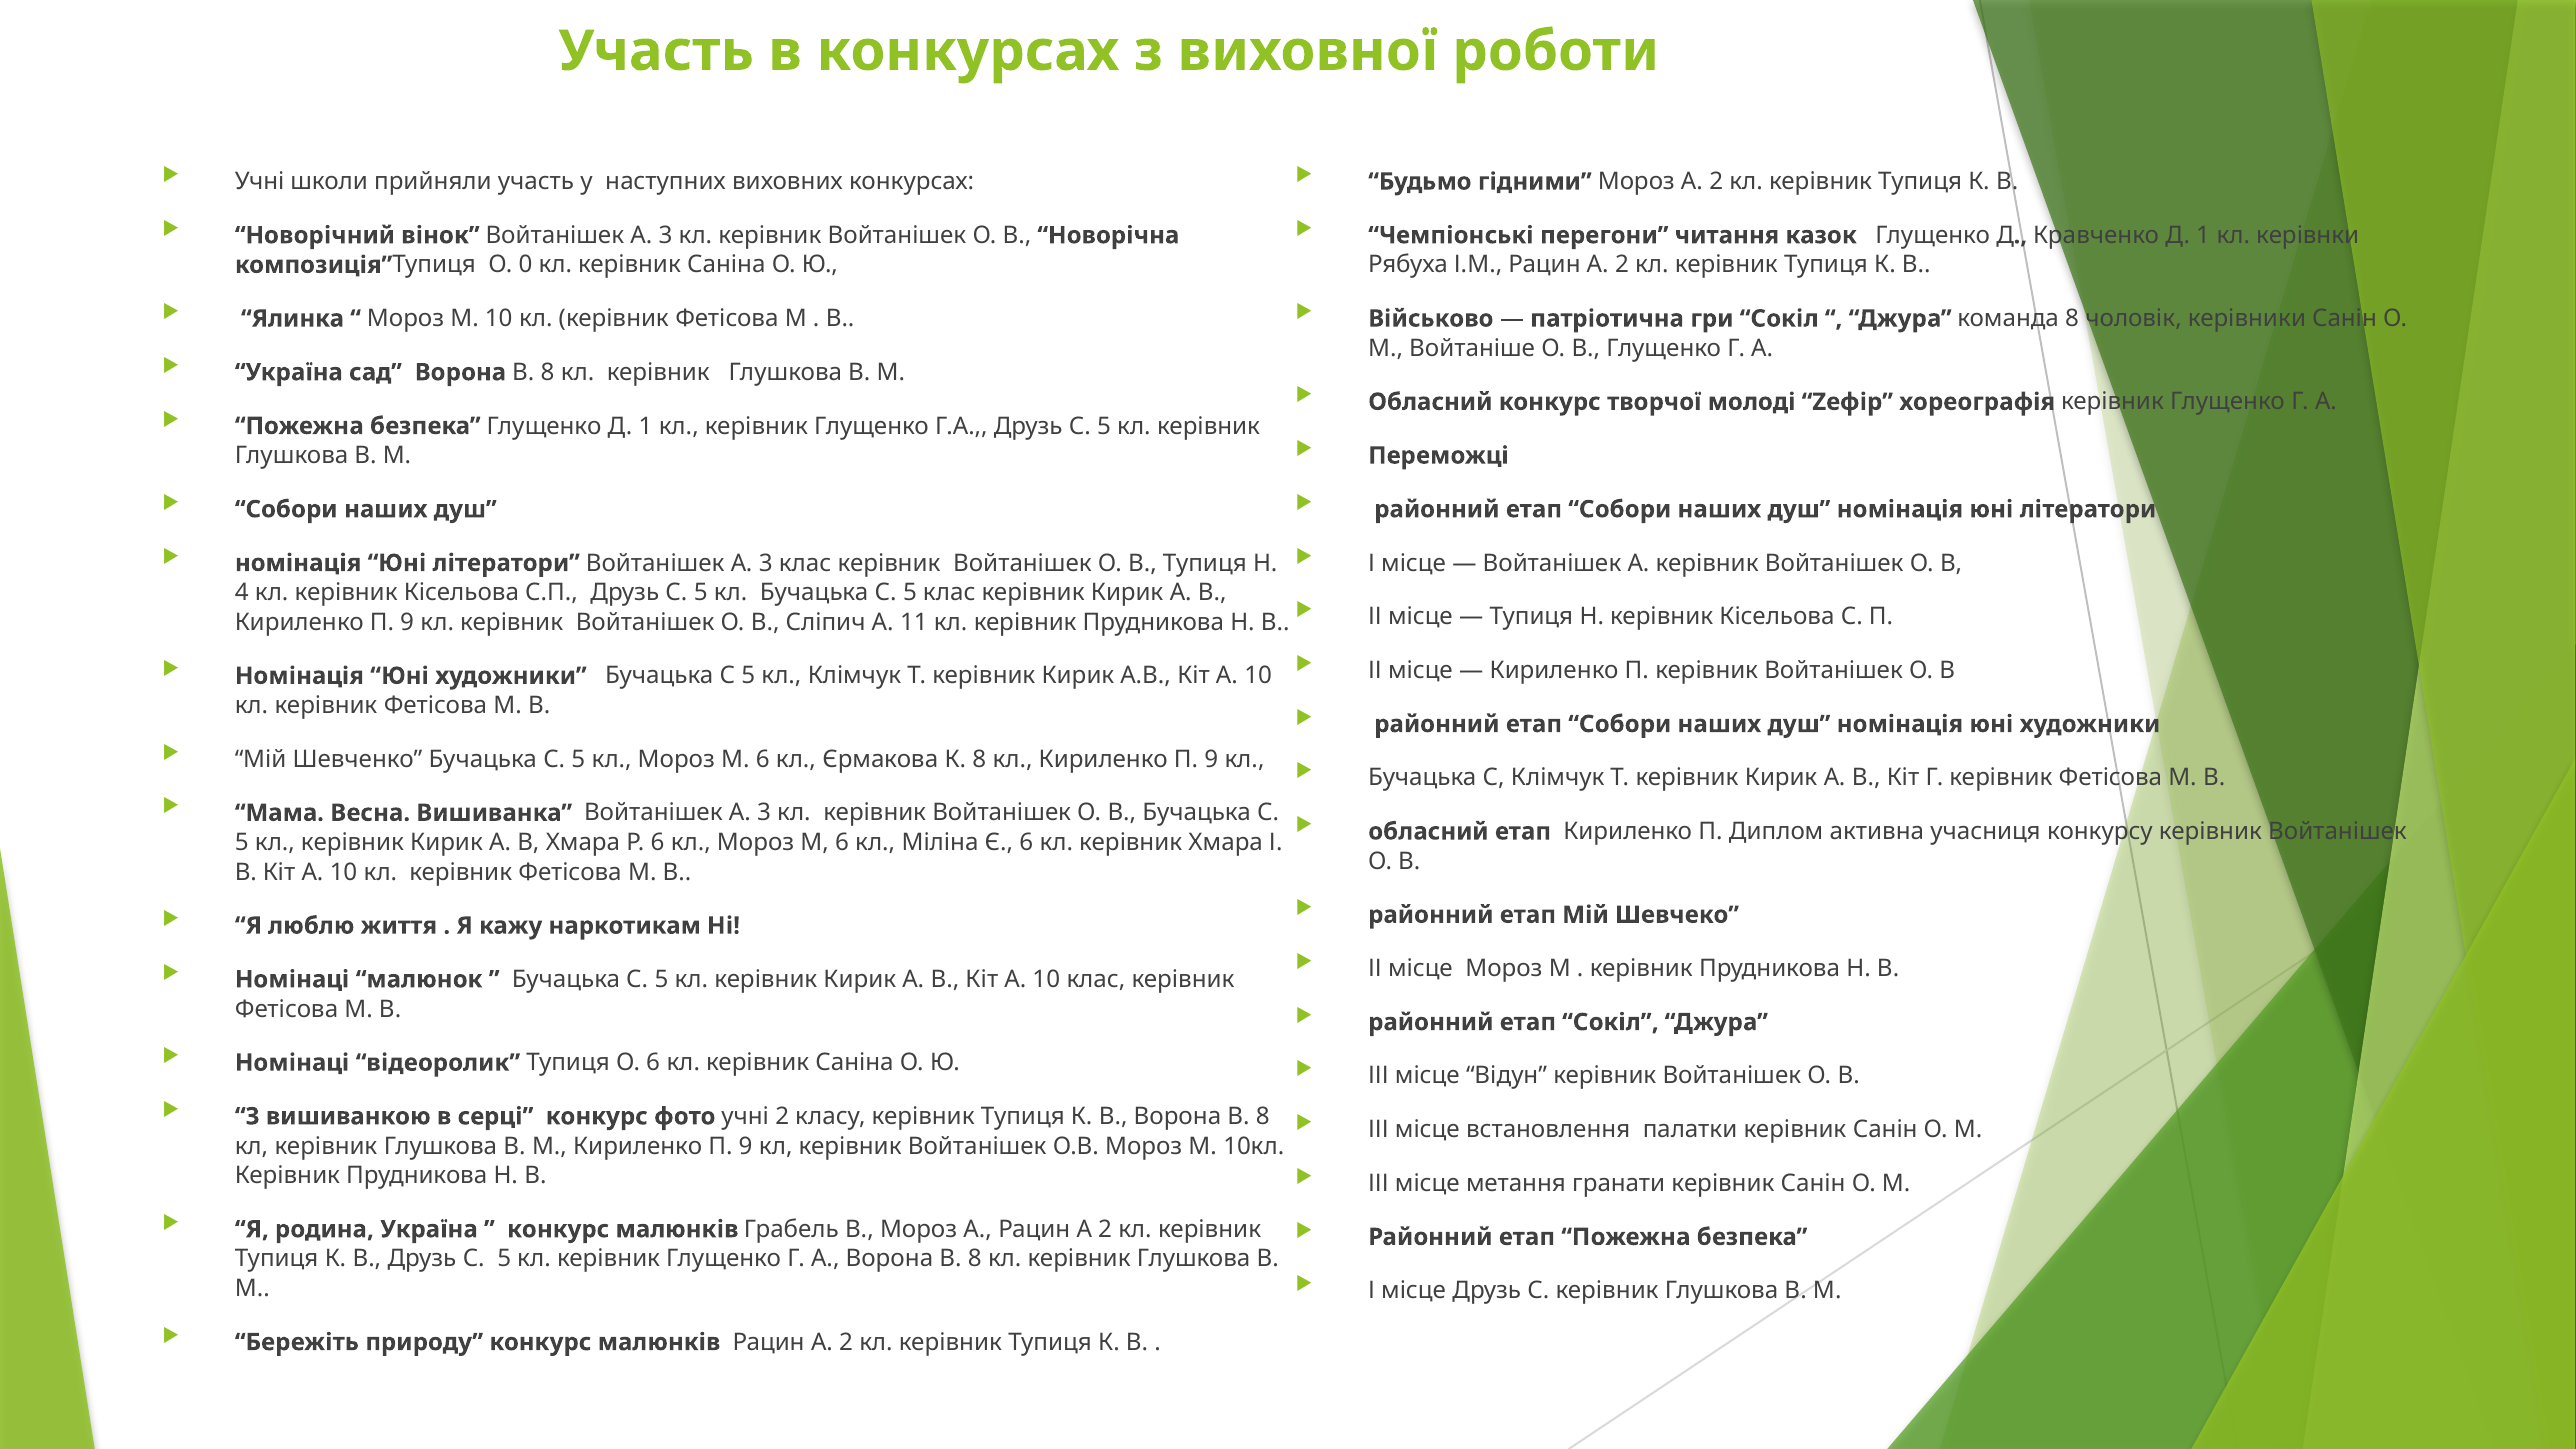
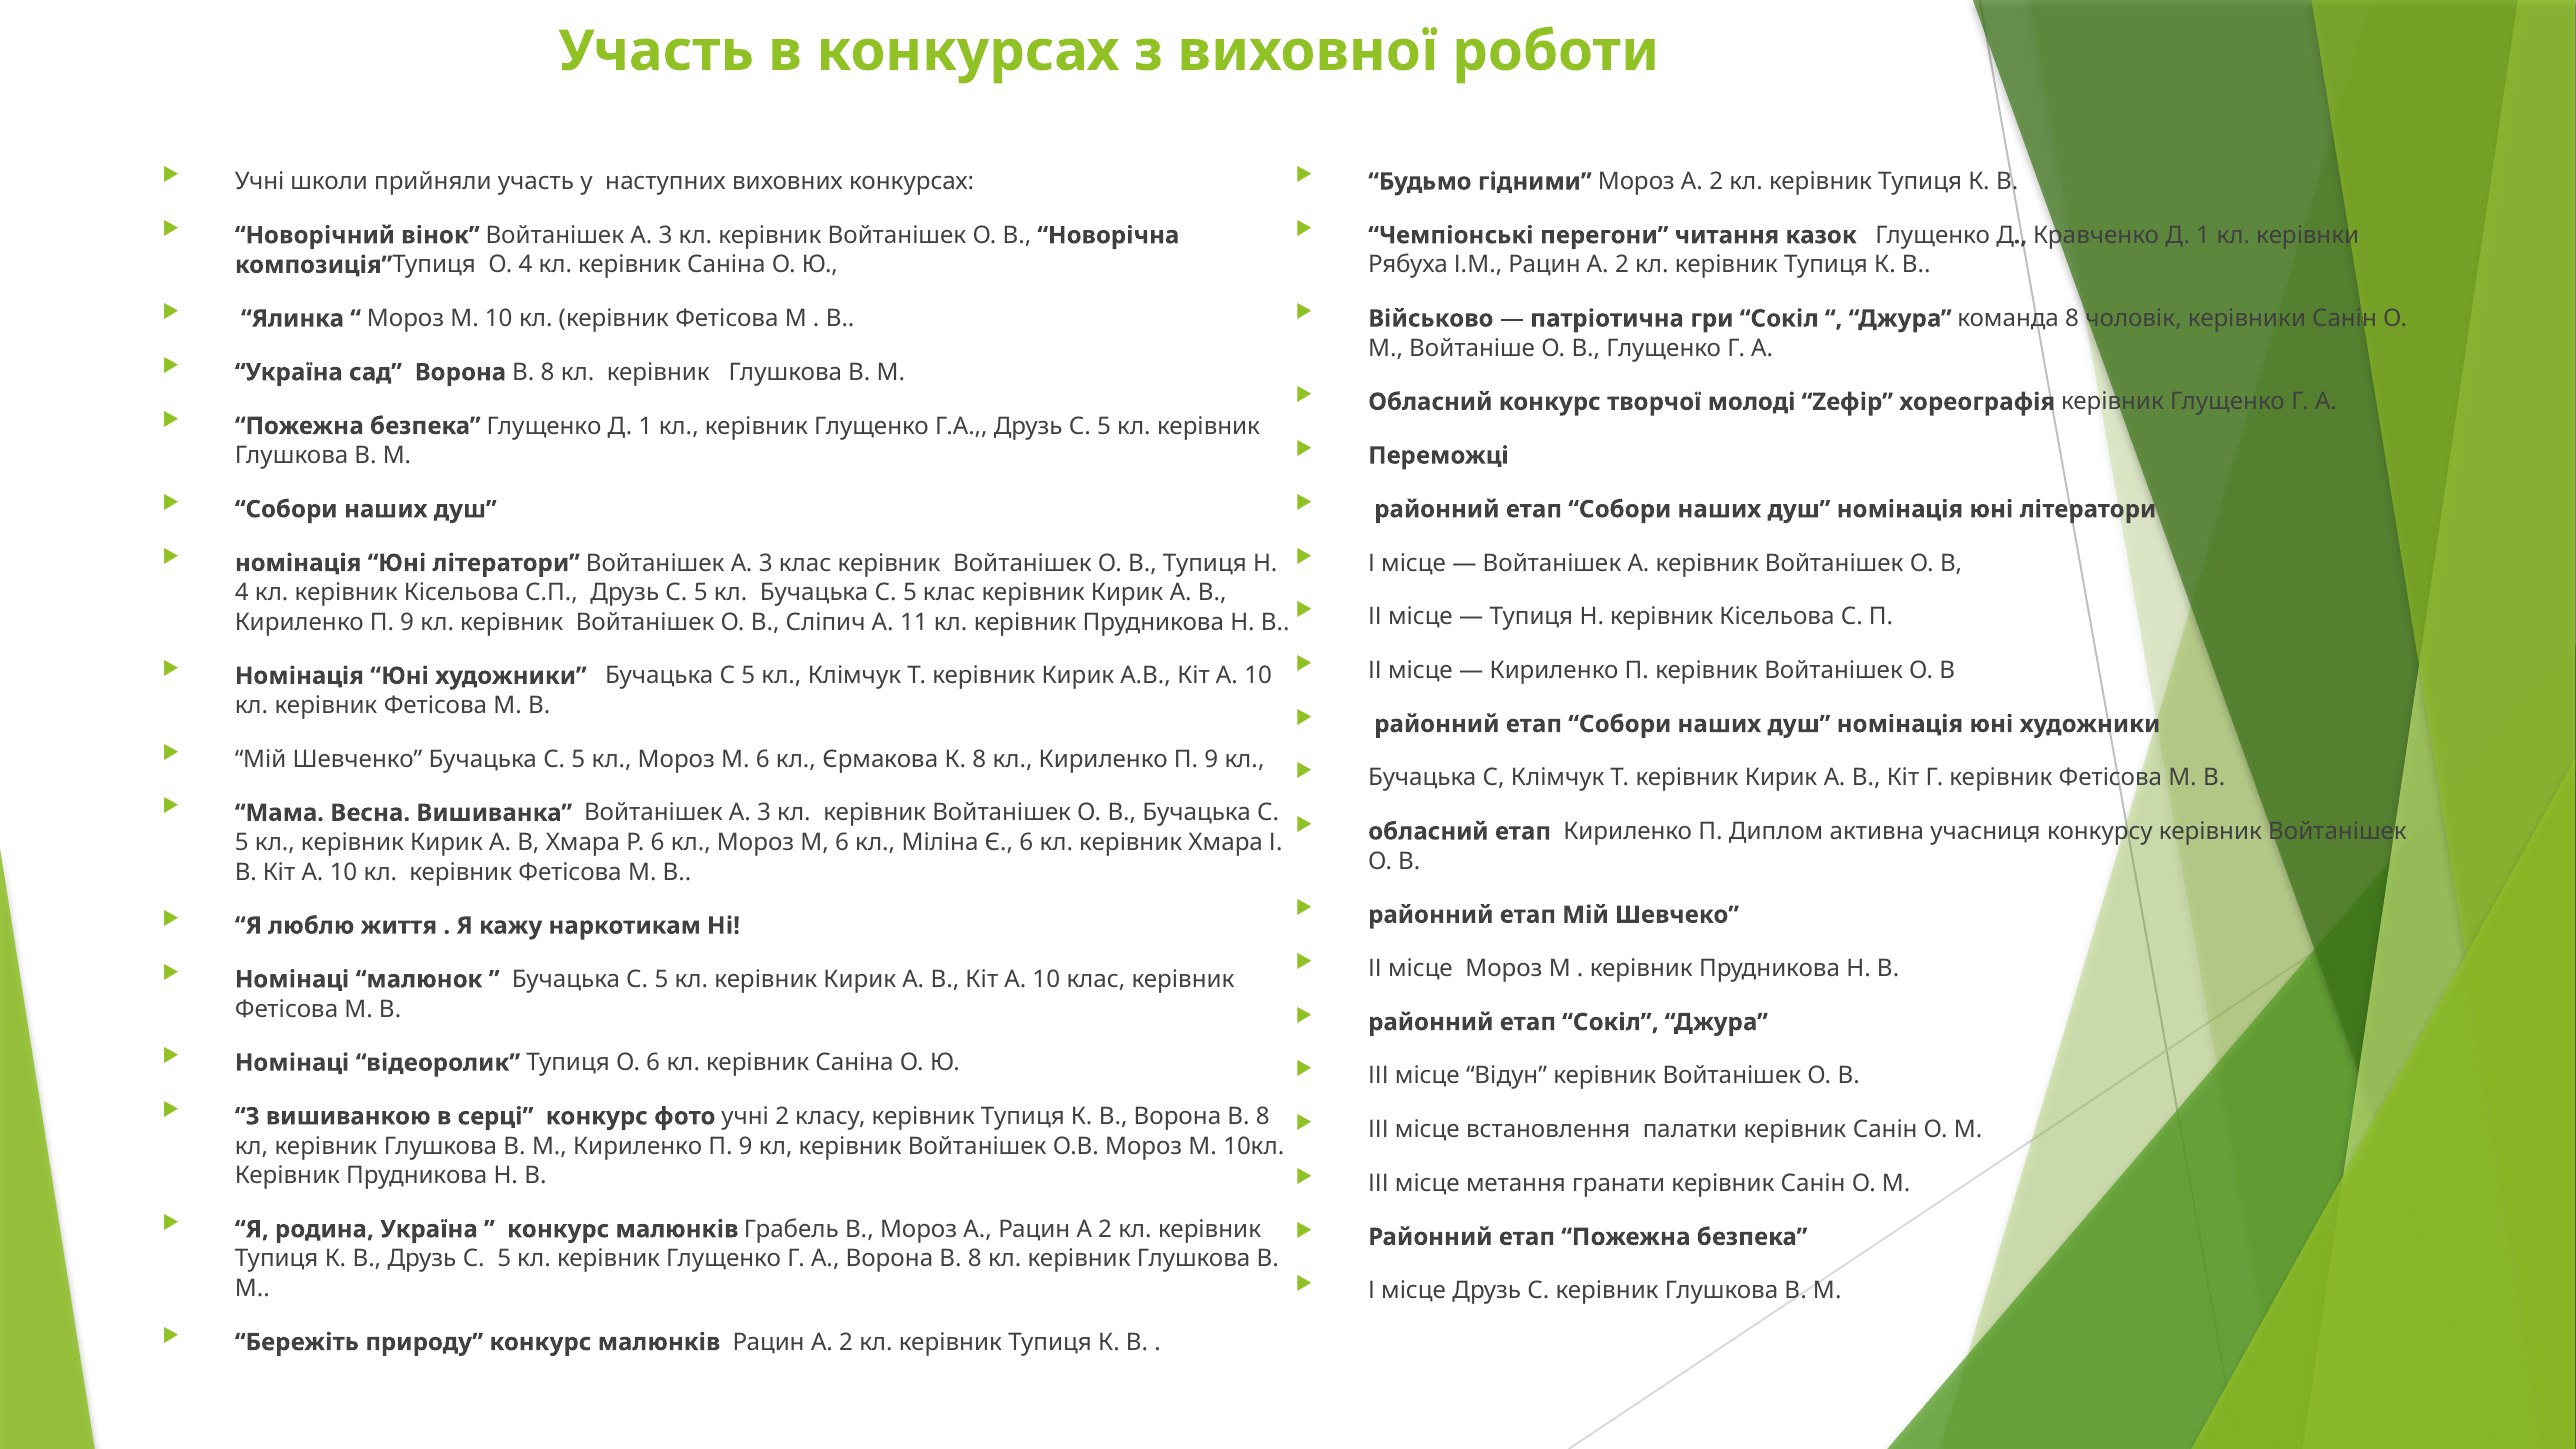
О 0: 0 -> 4 (526, 265)
